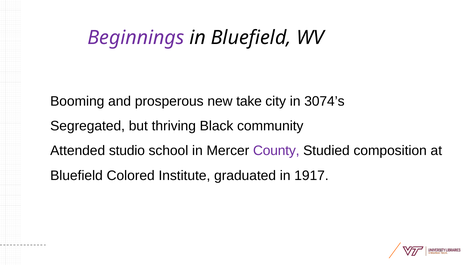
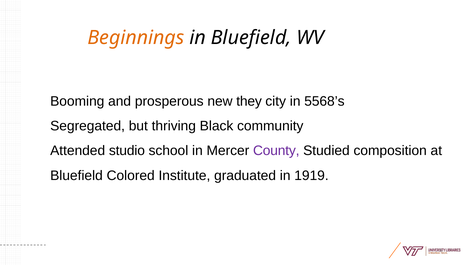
Beginnings colour: purple -> orange (136, 38)
take: take -> they (249, 101)
3074’s: 3074’s -> 5568’s (324, 101)
1917: 1917 -> 1919 (312, 175)
